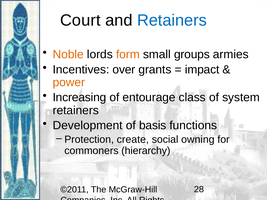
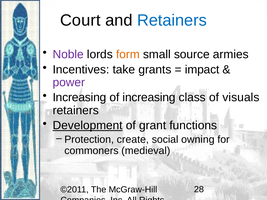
Noble colour: orange -> purple (68, 54)
groups: groups -> source (192, 54)
over: over -> take (124, 70)
power colour: orange -> purple (69, 82)
of entourage: entourage -> increasing (149, 98)
system: system -> visuals (241, 98)
Development underline: none -> present (88, 126)
basis: basis -> grant (153, 126)
hierarchy: hierarchy -> medieval (146, 151)
